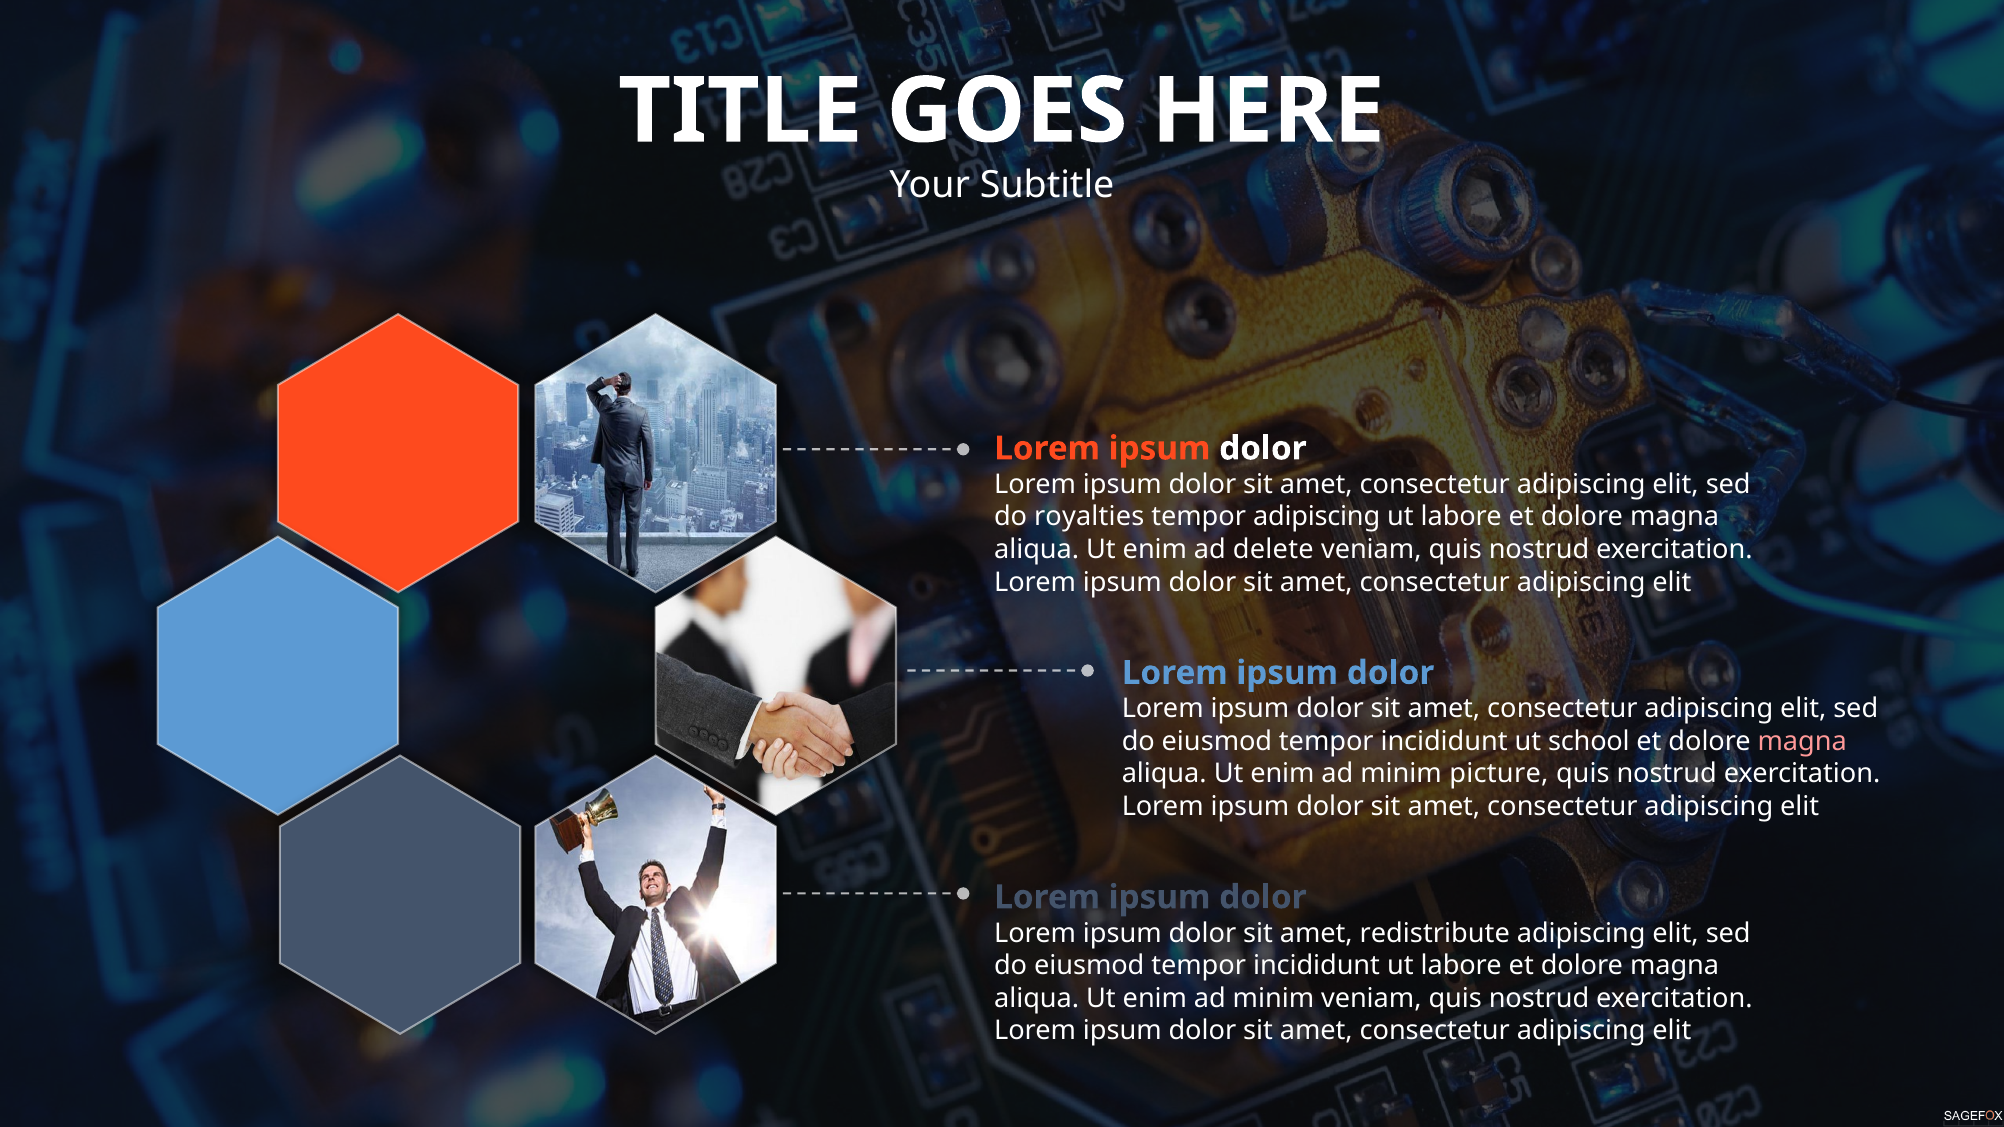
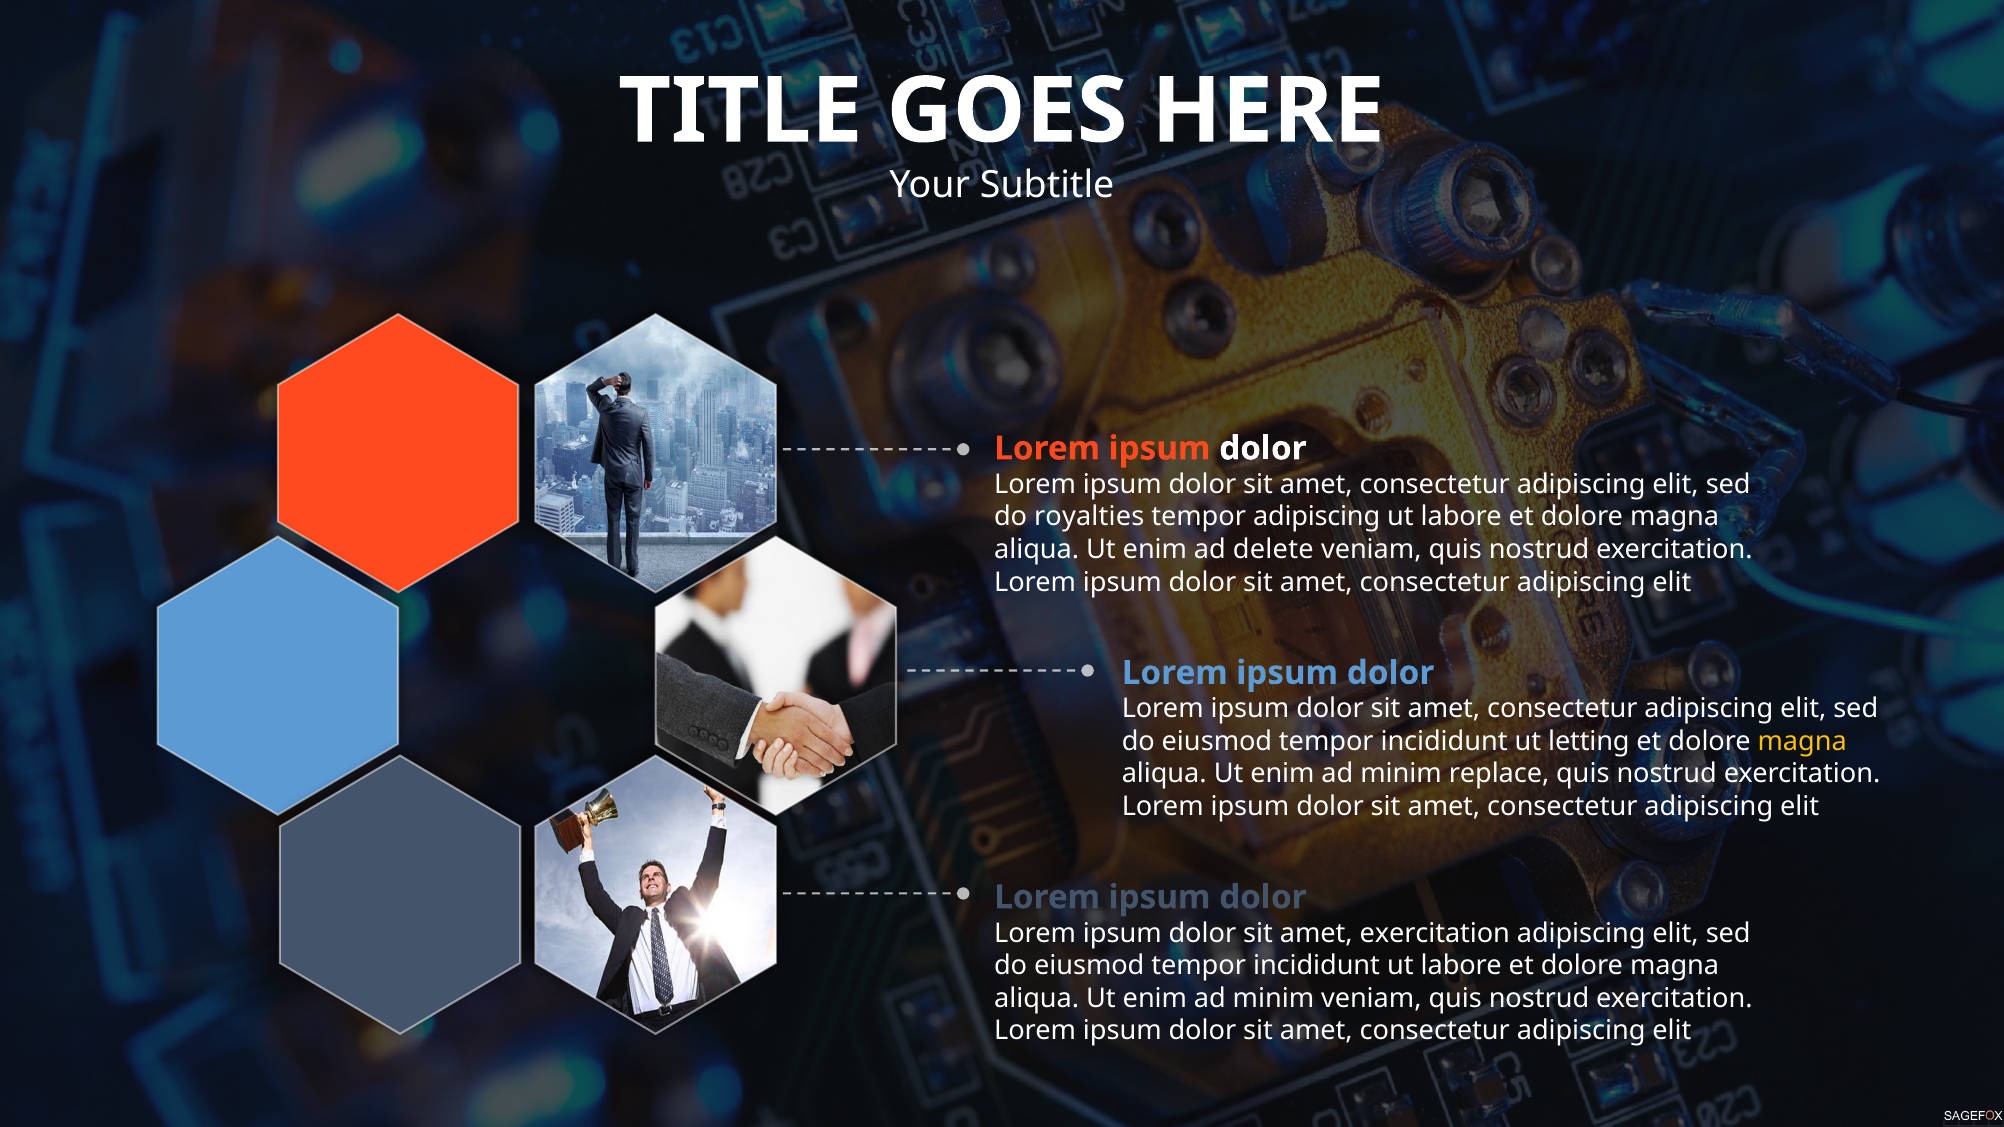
school: school -> letting (1589, 742)
magna colour: pink -> yellow (1802, 742)
picture: picture -> replace (1499, 774)
amet redistribute: redistribute -> exercitation (1435, 933)
